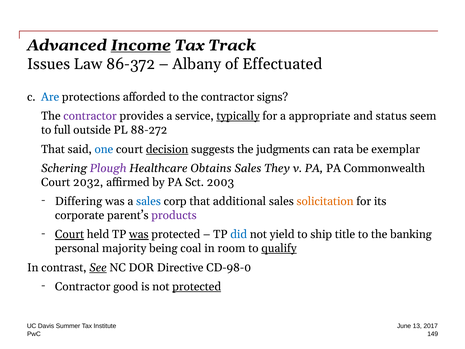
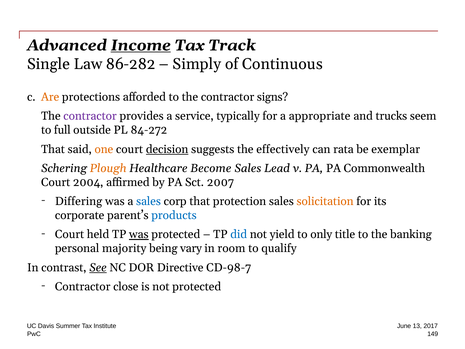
Issues: Issues -> Single (49, 64)
86-372: 86-372 -> 86-282 (131, 64)
Albany: Albany -> Simply (197, 64)
Effectuated: Effectuated -> Continuous (282, 64)
Are colour: blue -> orange (50, 97)
typically underline: present -> none (238, 116)
status: status -> trucks (391, 116)
88-272: 88-272 -> 84-272 (149, 130)
one colour: blue -> orange (104, 149)
judgments: judgments -> effectively (283, 149)
Plough colour: purple -> orange (108, 168)
Obtains: Obtains -> Become (211, 168)
They: They -> Lead (277, 168)
2032: 2032 -> 2004 (88, 182)
2003: 2003 -> 2007 (220, 182)
additional: additional -> protection (240, 201)
products colour: purple -> blue (174, 215)
Court underline: present -> none (70, 234)
ship: ship -> only (321, 234)
coal: coal -> vary (191, 248)
qualify underline: present -> none (279, 248)
CD-98-0: CD-98-0 -> CD-98-7 (229, 267)
good: good -> close (126, 286)
protected underline: present -> none (197, 286)
